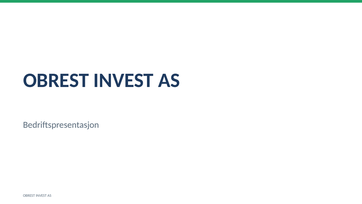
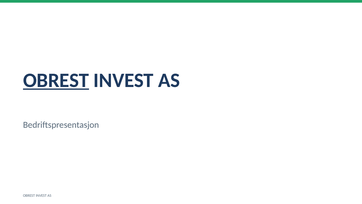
OBREST underline: none -> present (56, 80)
